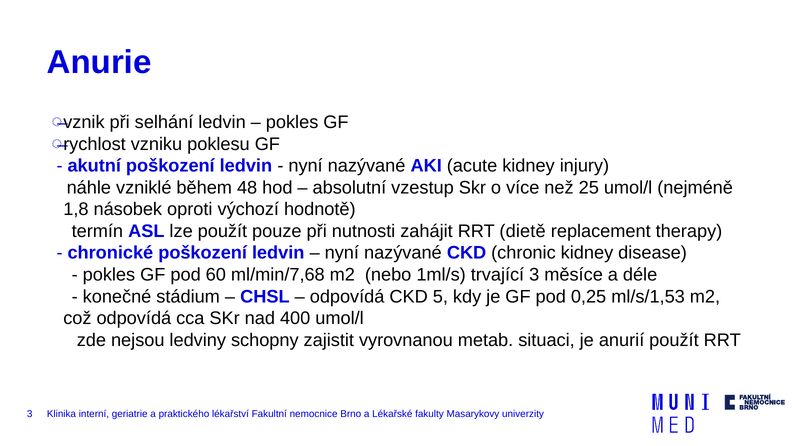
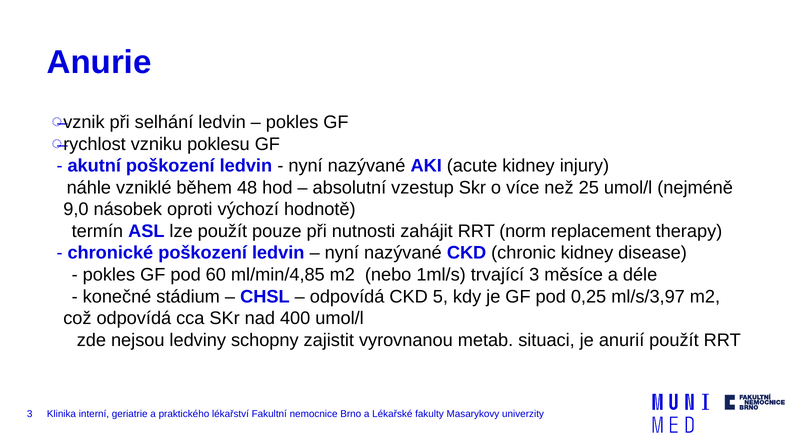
1,8: 1,8 -> 9,0 (76, 210)
dietě: dietě -> norm (523, 232)
ml/min/7,68: ml/min/7,68 -> ml/min/4,85 (278, 275)
ml/s/1,53: ml/s/1,53 -> ml/s/3,97 (648, 297)
